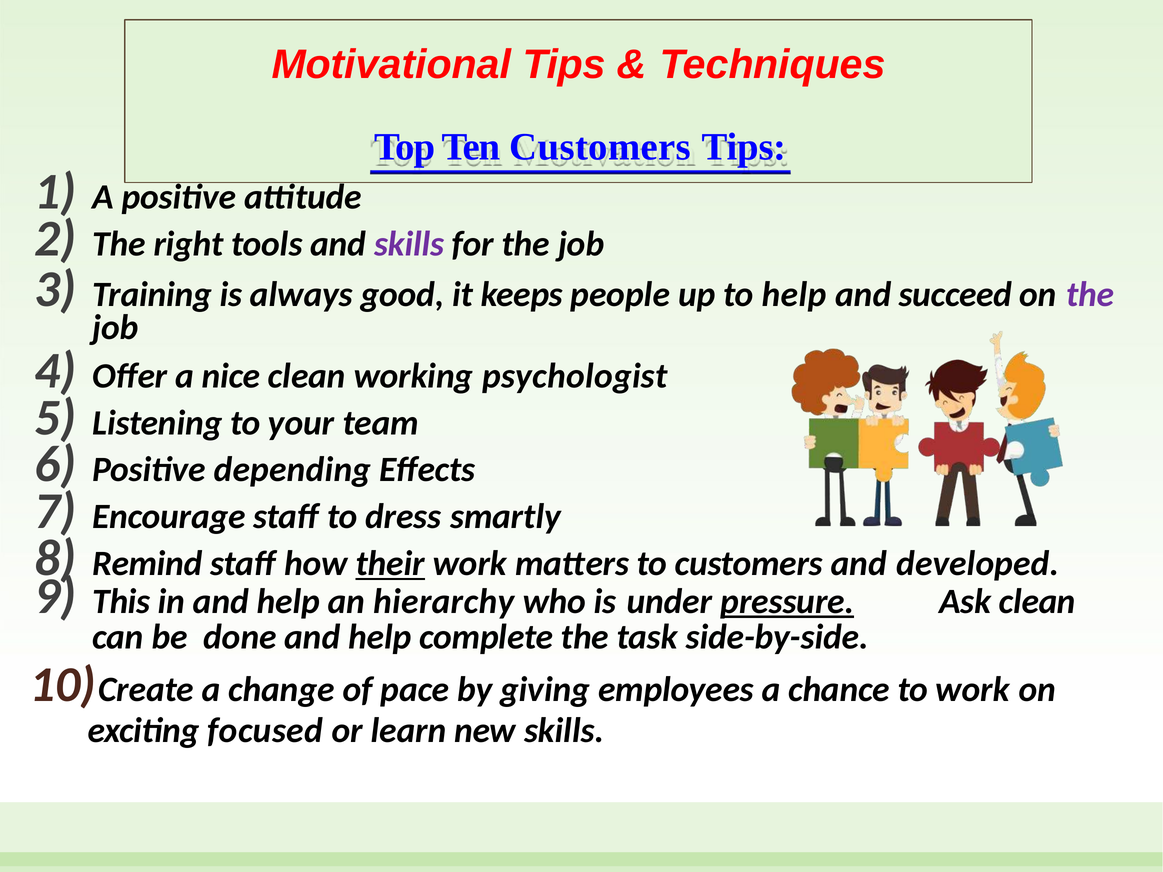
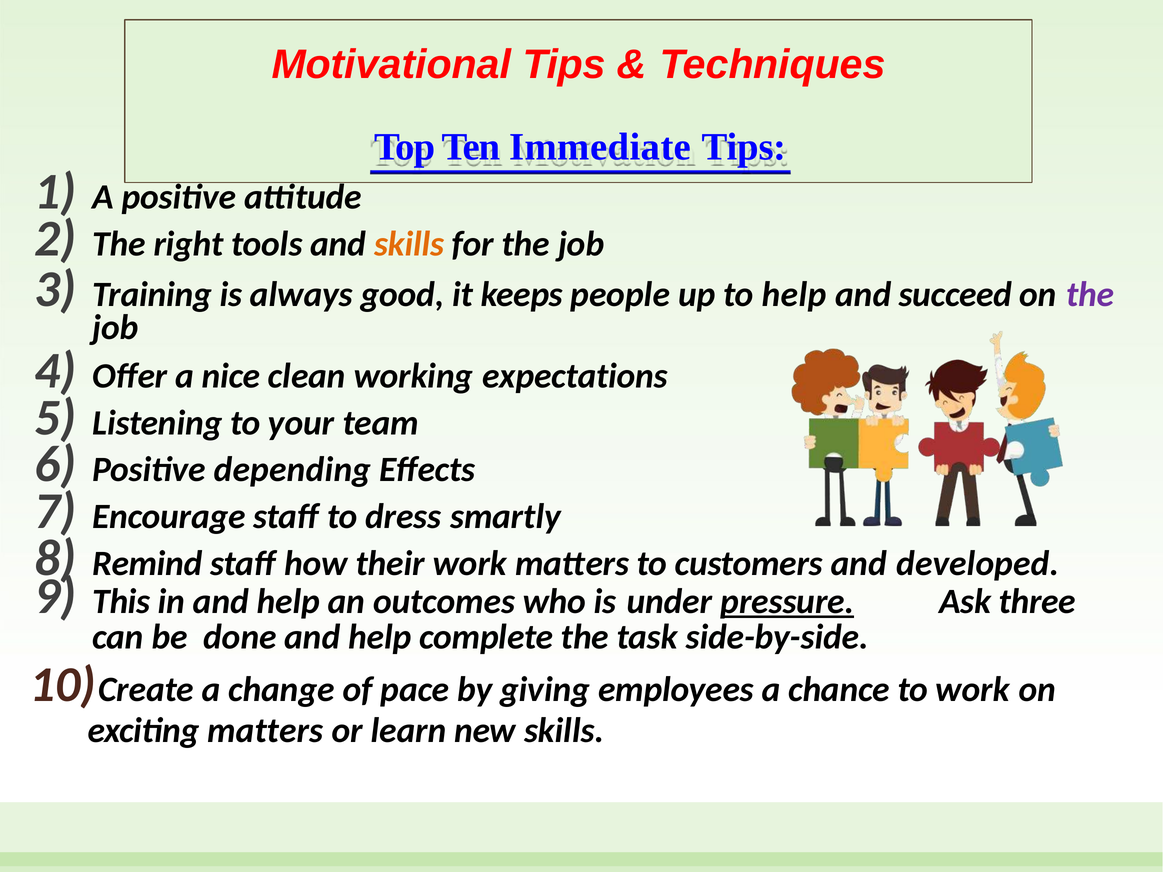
Ten Customers: Customers -> Immediate (600, 147)
skills colour: purple -> orange (409, 244)
psychologist: psychologist -> expectations (575, 376)
their underline: present -> none (390, 564)
hierarchy: hierarchy -> outcomes (444, 602)
Ask clean: clean -> three (1037, 602)
exciting focused: focused -> matters (265, 731)
